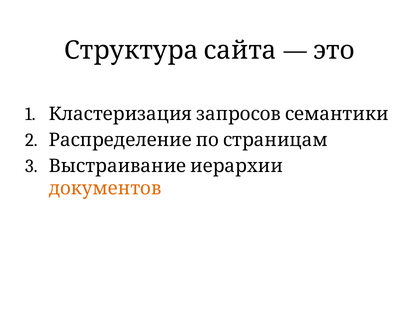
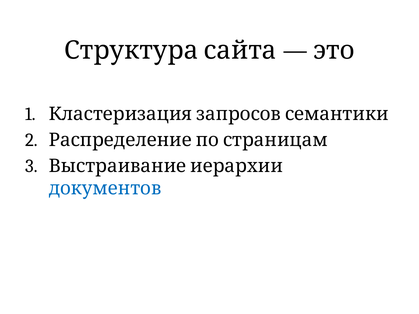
документов colour: orange -> blue (105, 188)
